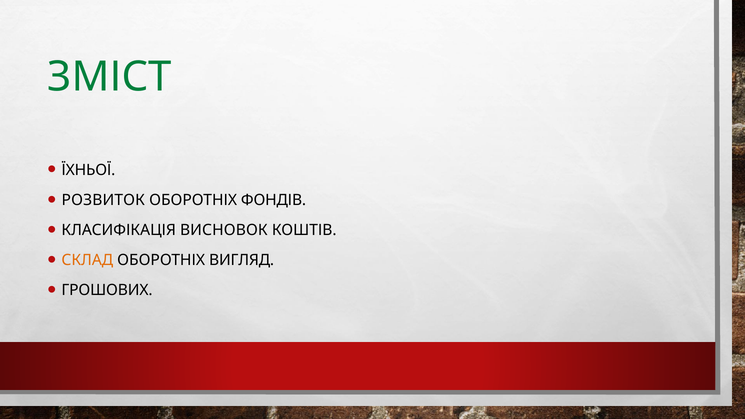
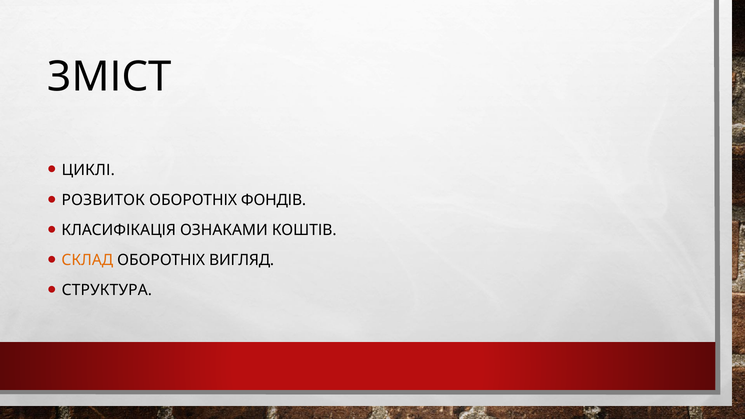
ЗМІСТ colour: green -> black (110, 77)
ЇХНЬОЇ: ЇХНЬОЇ -> ЦИКЛІ (88, 170)
ВИСНОВОК: ВИСНОВОК -> ОЗНАКАМИ (224, 230)
ГРОШОВИХ: ГРОШОВИХ -> СТРУКТУРА (107, 290)
